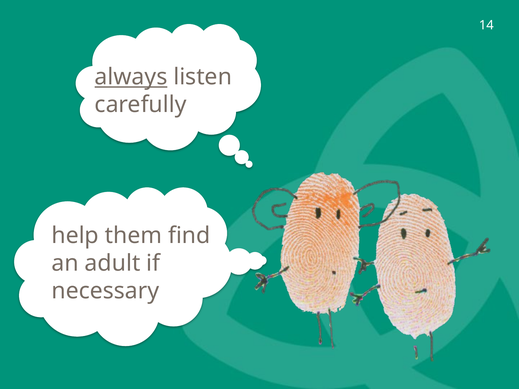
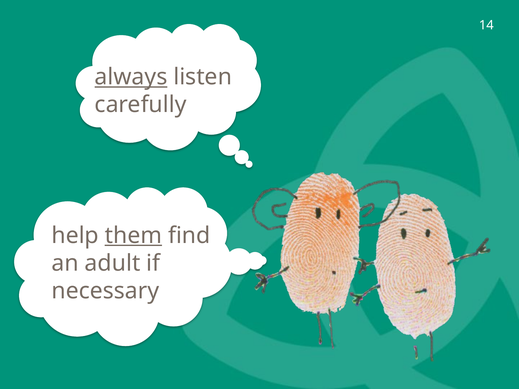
them underline: none -> present (133, 236)
